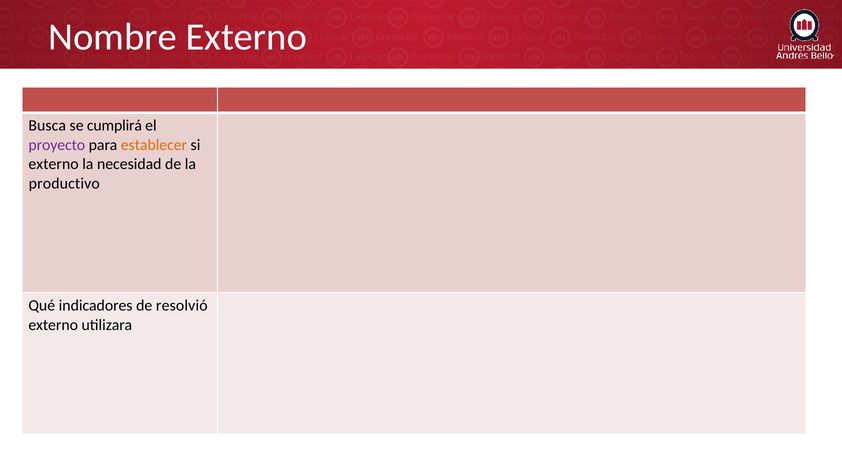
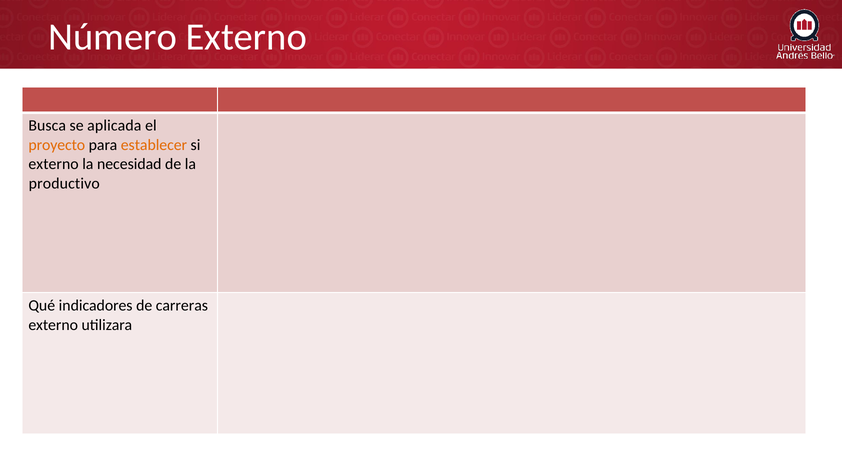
Nombre: Nombre -> Número (113, 37)
cumplirá: cumplirá -> aplicada (114, 126)
proyecto colour: purple -> orange (57, 145)
resolvió: resolvió -> carreras (182, 305)
